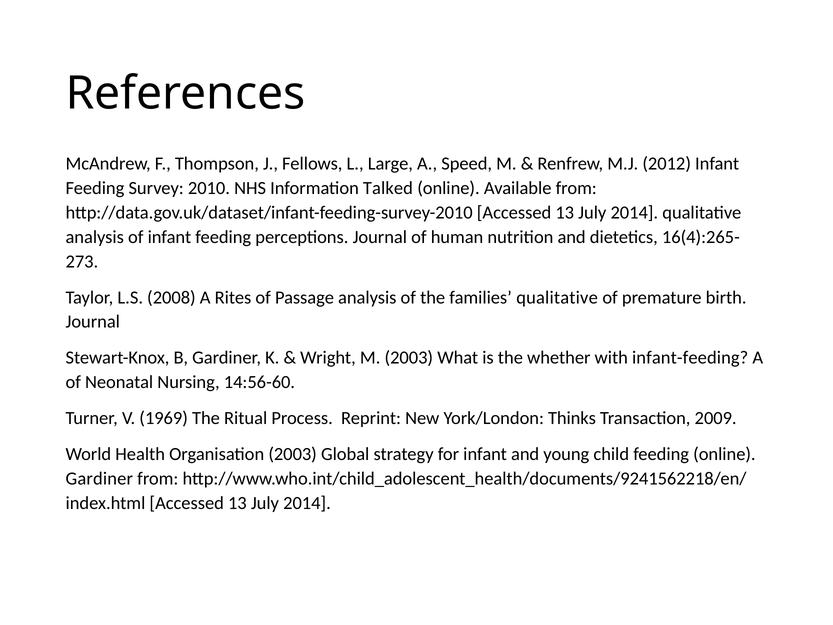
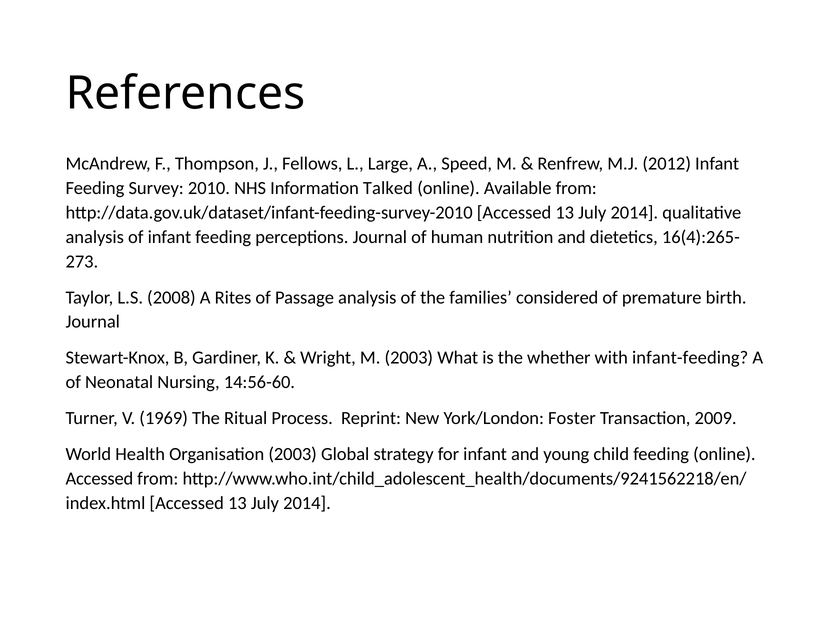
families qualitative: qualitative -> considered (557, 297)
Thinks: Thinks -> Foster (572, 418)
Gardiner: Gardiner -> Accessed (99, 478)
